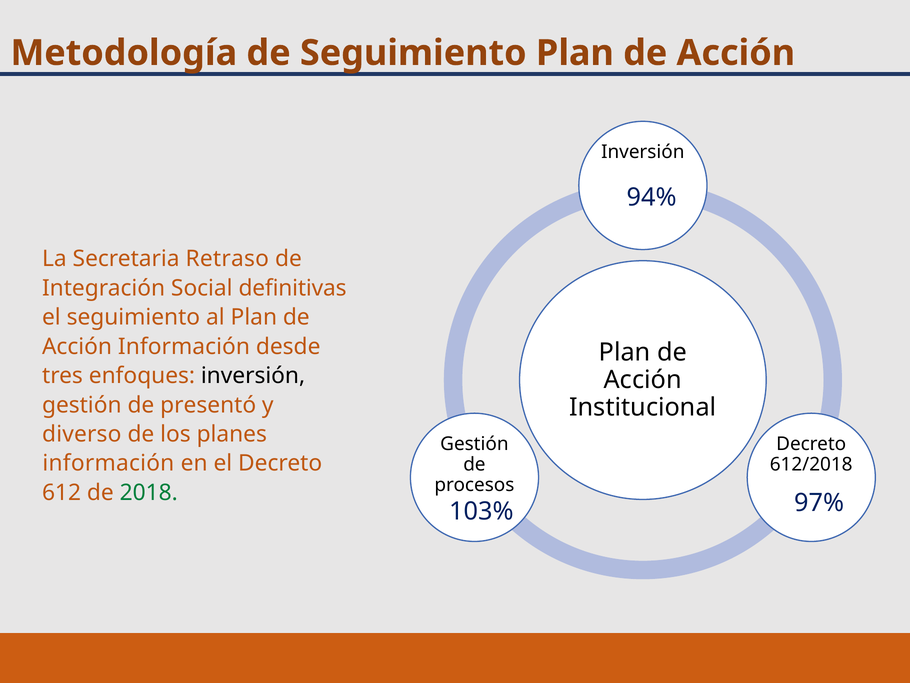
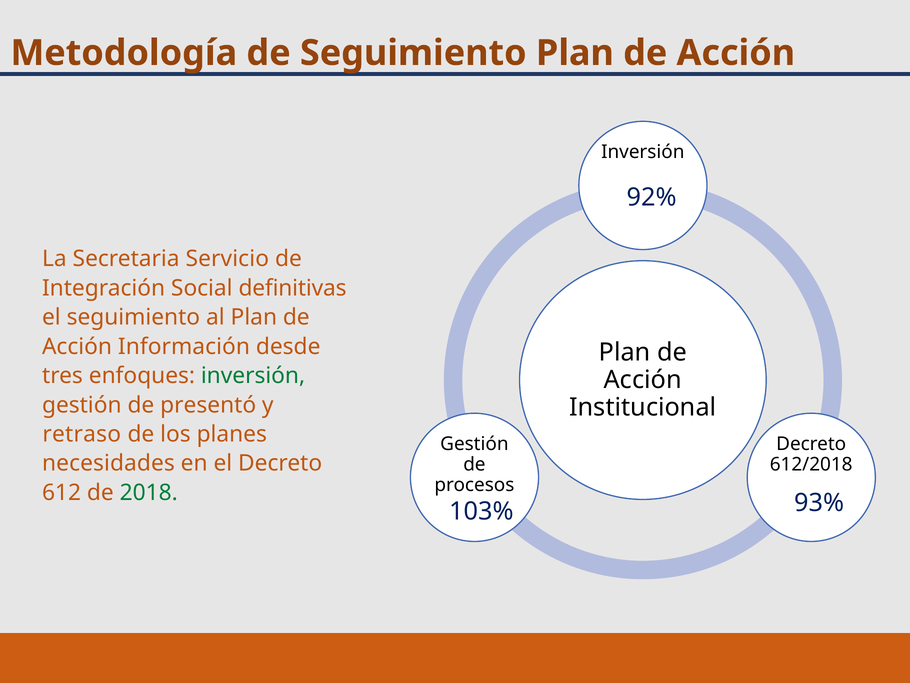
94%: 94% -> 92% (652, 197)
Retraso: Retraso -> Servicio (227, 259)
inversión colour: black -> green (253, 376)
diverso: diverso -> retraso (82, 434)
información: información -> necesidades (108, 463)
97%: 97% -> 93% (819, 502)
